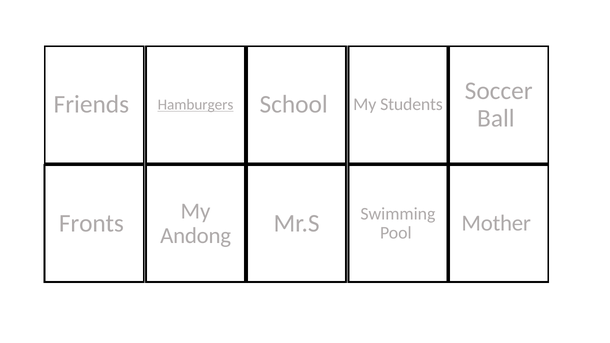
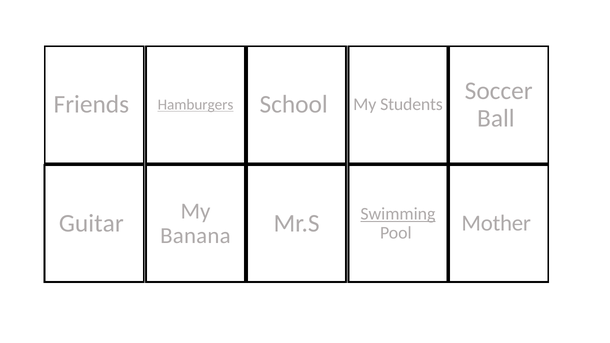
Fronts: Fronts -> Guitar (91, 223)
Andong: Andong -> Banana (195, 236)
Swimming underline: none -> present (398, 214)
